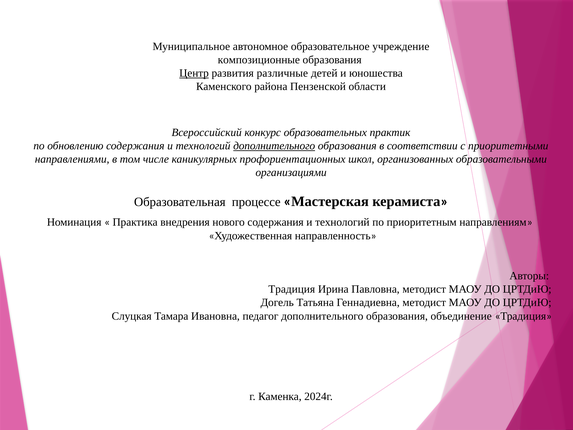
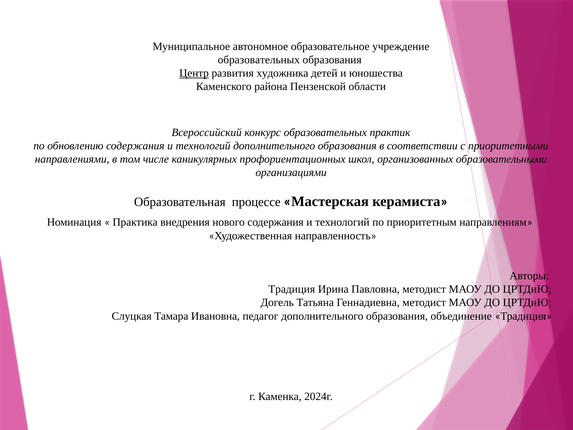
композиционные: композиционные -> образовательных (259, 60)
различные: различные -> художника (282, 73)
дополнительного underline: present -> none (274, 146)
